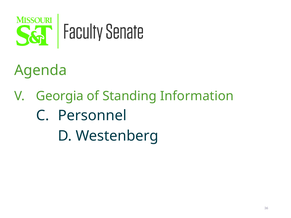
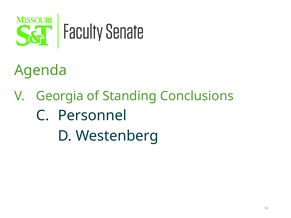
Information: Information -> Conclusions (197, 96)
